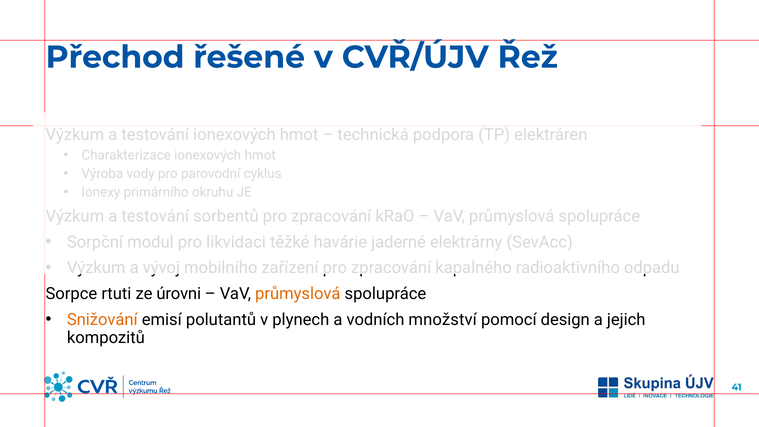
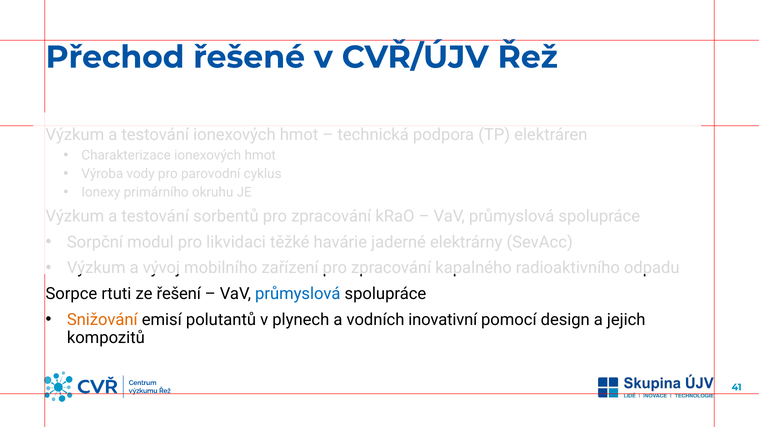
úrovni: úrovni -> řešení (179, 294)
průmyslová colour: orange -> blue (298, 294)
množství: množství -> inovativní (443, 320)
